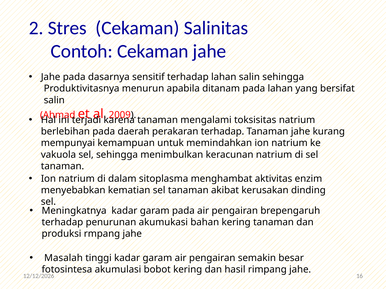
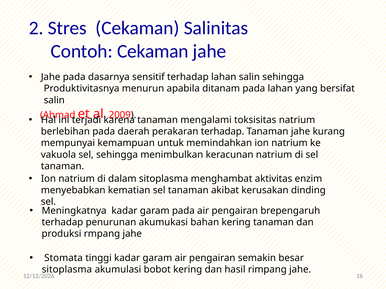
Masalah: Masalah -> Stomata (64, 258)
fotosintesa: fotosintesa -> sitoplasma (67, 270)
